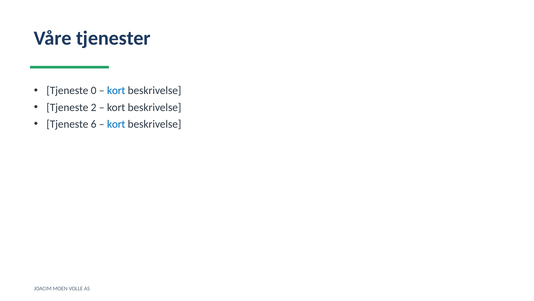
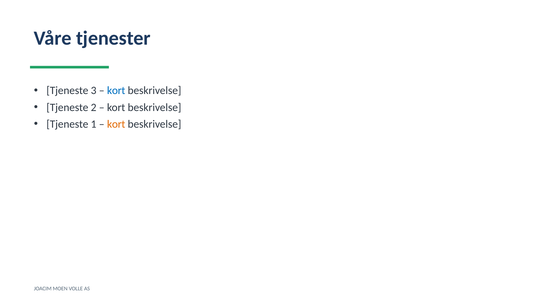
0: 0 -> 3 (94, 90)
6: 6 -> 1 (94, 124)
kort colour: blue -> orange (116, 124)
